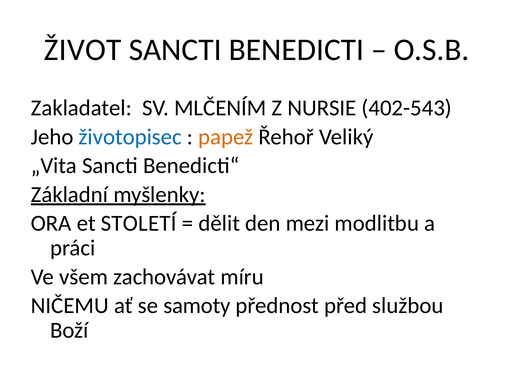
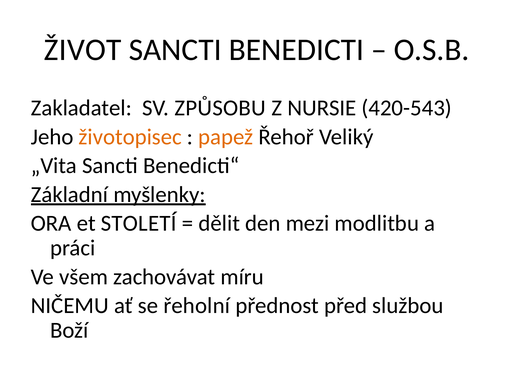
MLČENÍM: MLČENÍM -> ZPŮSOBU (220, 108)
402-543: 402-543 -> 420-543 (407, 108)
životopisec colour: blue -> orange (130, 137)
samoty: samoty -> řeholní (197, 305)
